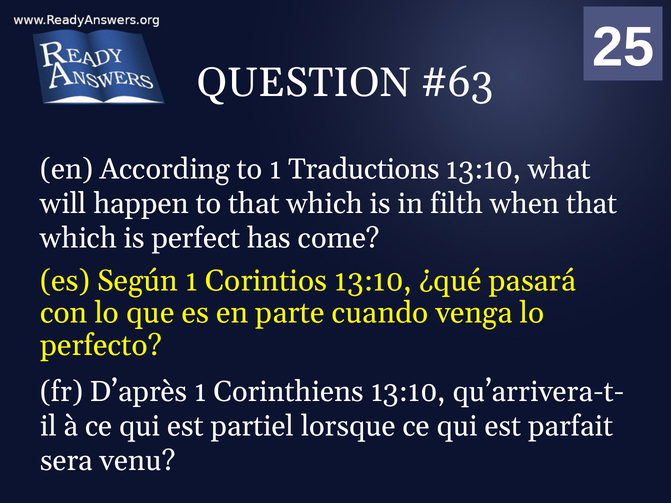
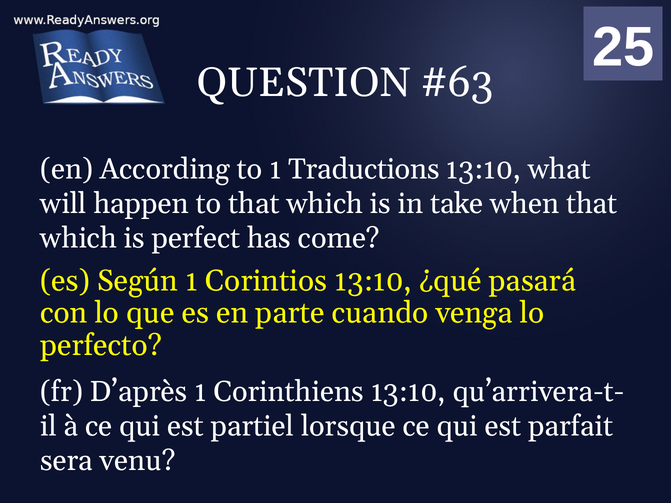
filth: filth -> take (457, 204)
